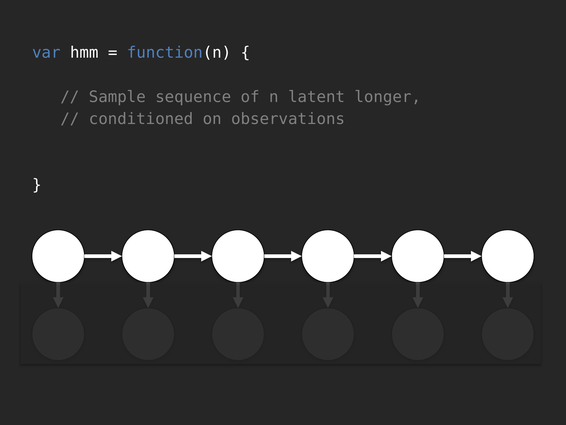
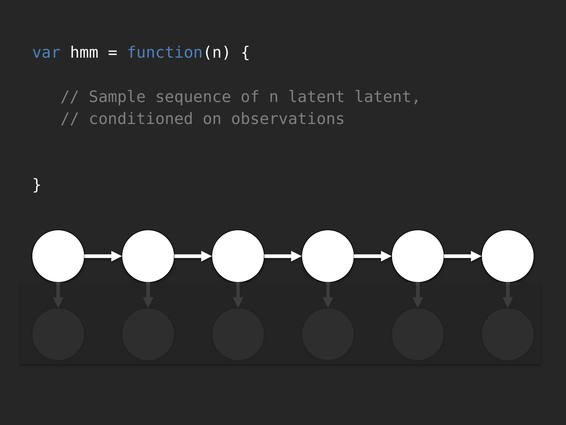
latent longer: longer -> latent (388, 97)
